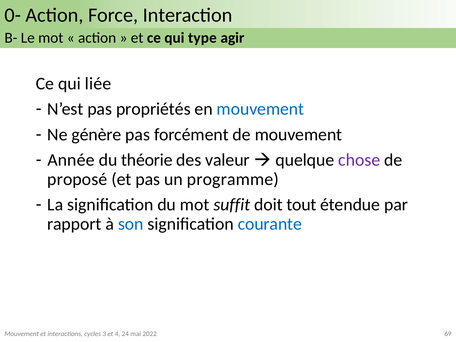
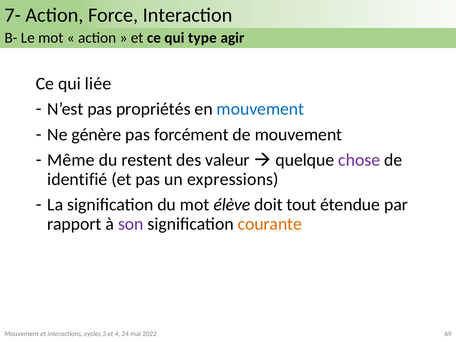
0-: 0- -> 7- (13, 15)
Année: Année -> Même (71, 160)
théorie: théorie -> restent (147, 160)
proposé: proposé -> identifié (77, 179)
programme: programme -> expressions (233, 179)
suffit: suffit -> élève (232, 205)
son colour: blue -> purple (131, 224)
courante colour: blue -> orange (270, 224)
